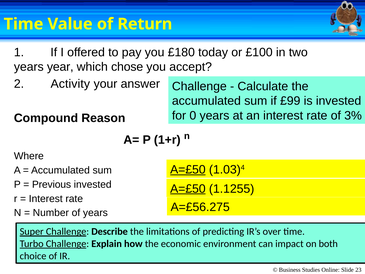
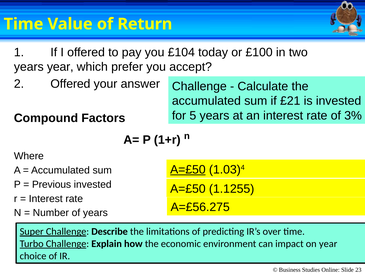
£180: £180 -> £104 (181, 52)
chose: chose -> prefer (127, 67)
2 Activity: Activity -> Offered (70, 84)
£99: £99 -> £21 (290, 101)
0: 0 -> 5 (193, 115)
Reason: Reason -> Factors (103, 118)
A=£50 underline: present -> none (188, 189)
on both: both -> year (328, 244)
